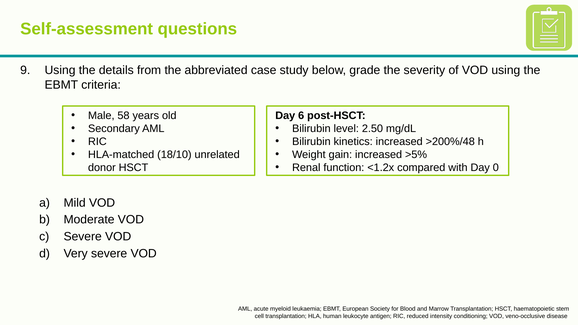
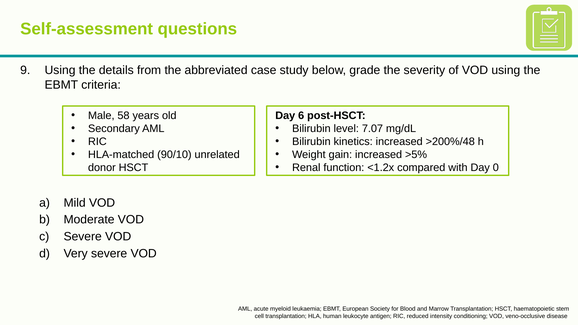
2.50: 2.50 -> 7.07 (372, 129)
18/10: 18/10 -> 90/10 (174, 155)
